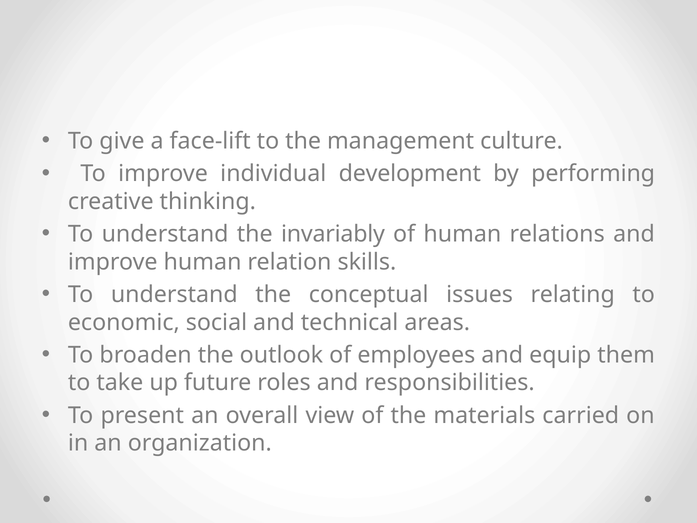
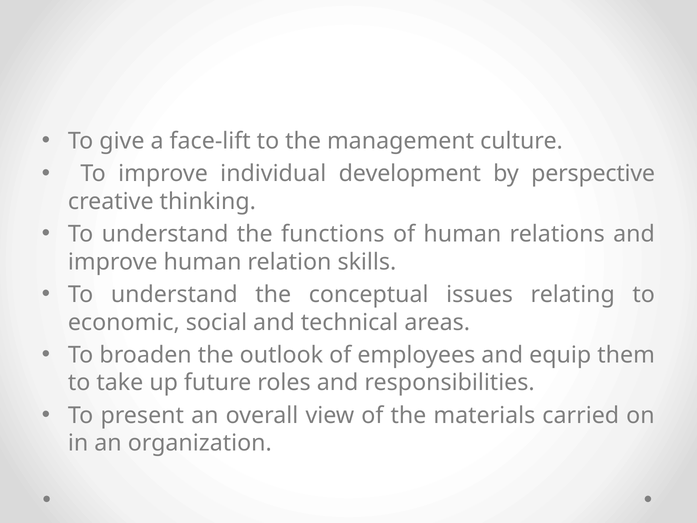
performing: performing -> perspective (593, 174)
invariably: invariably -> functions (333, 234)
